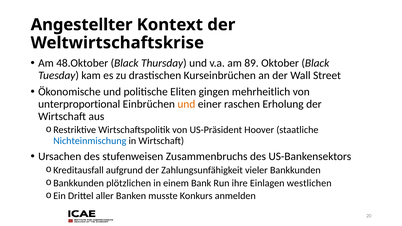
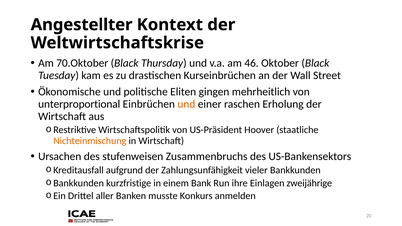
48.Oktober: 48.Oktober -> 70.Oktober (82, 63)
89: 89 -> 46 (252, 63)
Nichteinmischung colour: blue -> orange (90, 141)
plötzlichen: plötzlichen -> kurzfristige (129, 183)
westlichen: westlichen -> zweijährige (309, 183)
